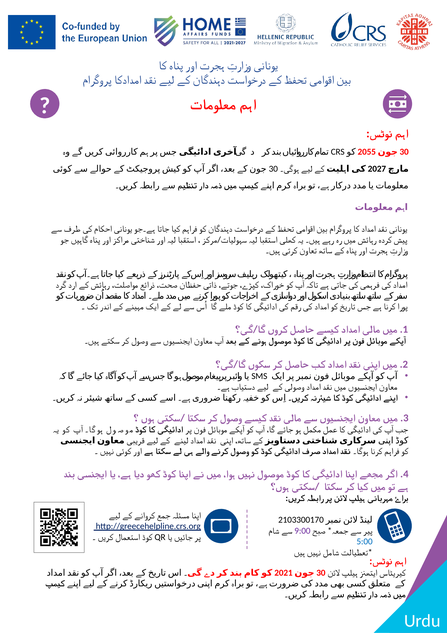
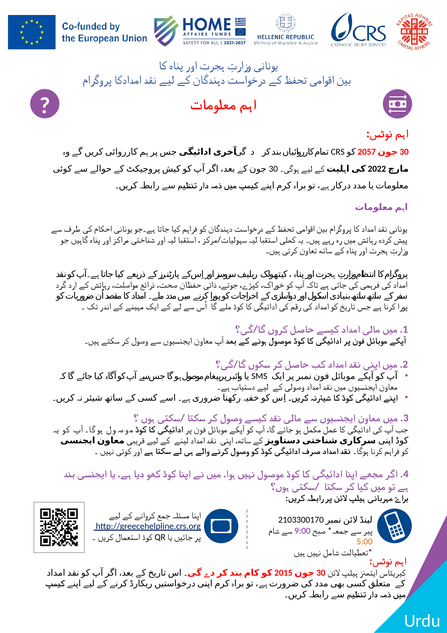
2055: 2055 -> 2057 (367, 152)
2027: 2027 -> 2022 (377, 169)
5:00 colour: blue -> orange (365, 541)
2021: 2021 -> 2015 (283, 572)
